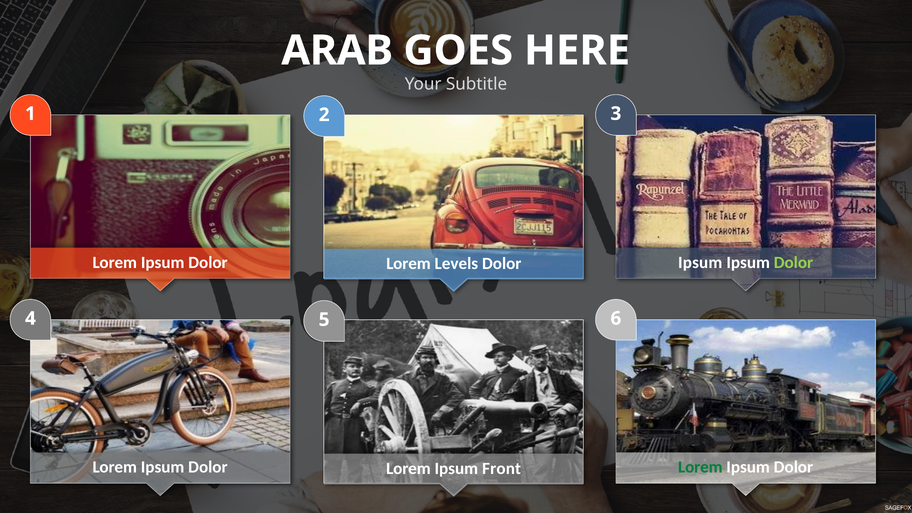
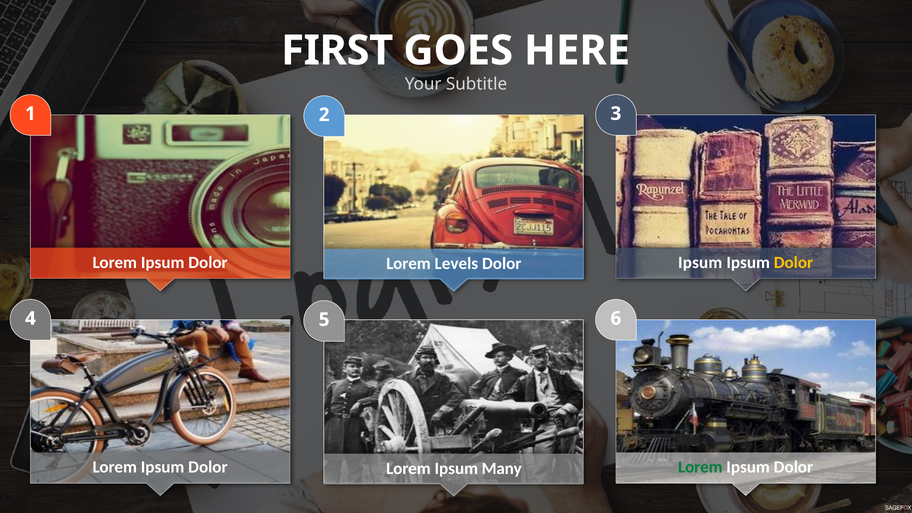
ARAB: ARAB -> FIRST (337, 51)
Dolor colour: light green -> yellow (793, 262)
Front: Front -> Many (502, 468)
